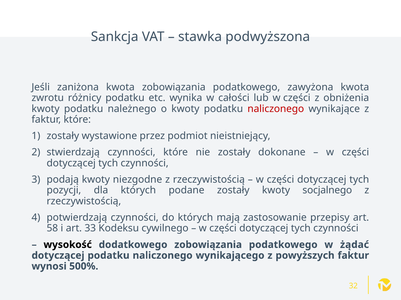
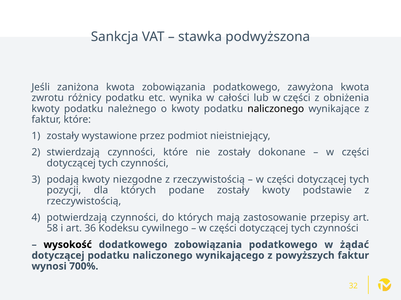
naliczonego colour: red -> black (276, 109)
socjalnego: socjalnego -> podstawie (327, 191)
33: 33 -> 36 (90, 229)
500%: 500% -> 700% (84, 267)
